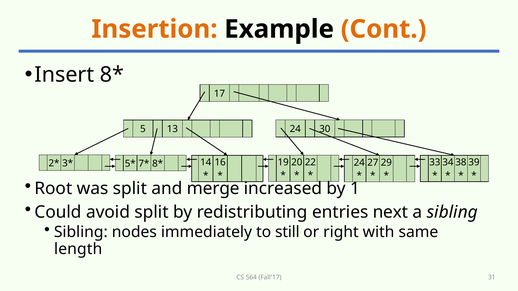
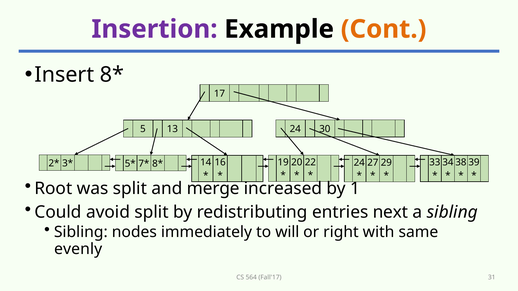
Insertion colour: orange -> purple (154, 29)
still: still -> will (287, 232)
length: length -> evenly (78, 249)
